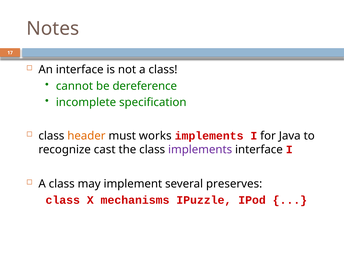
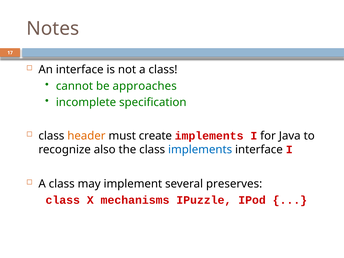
dereference: dereference -> approaches (145, 86)
works: works -> create (155, 136)
cast: cast -> also (105, 150)
implements colour: purple -> blue (200, 150)
